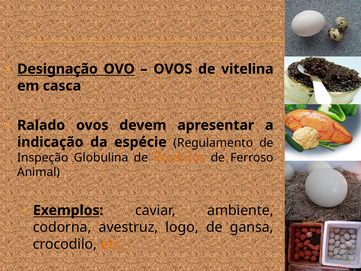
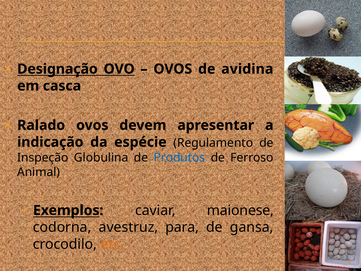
vitelina: vitelina -> avidina (247, 69)
Produtos colour: orange -> blue (179, 157)
ambiente: ambiente -> maionese (240, 210)
logo: logo -> para (182, 227)
